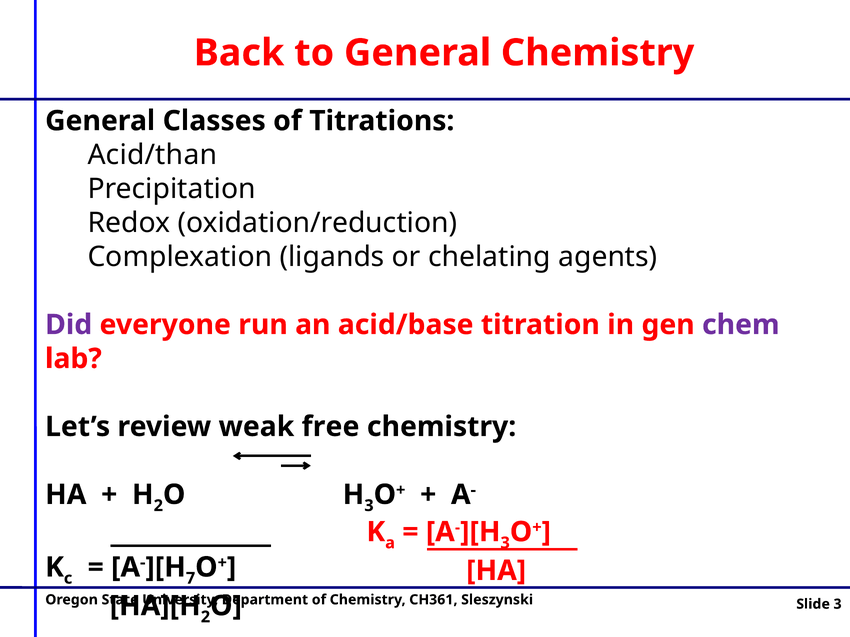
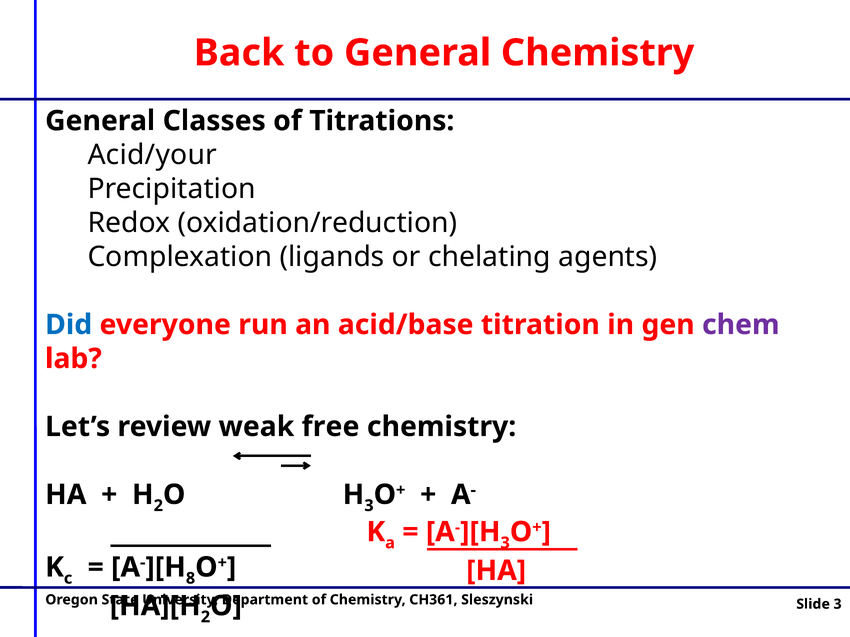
Acid/than: Acid/than -> Acid/your (152, 155)
Did colour: purple -> blue (69, 325)
7: 7 -> 8 (191, 579)
